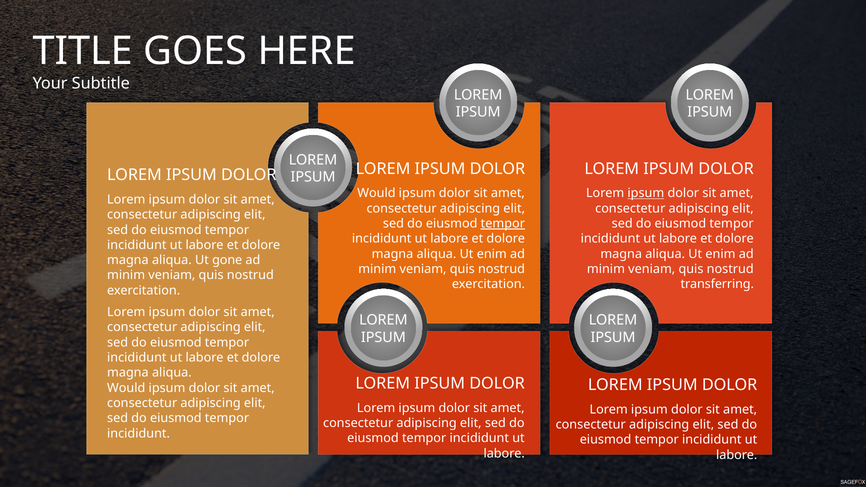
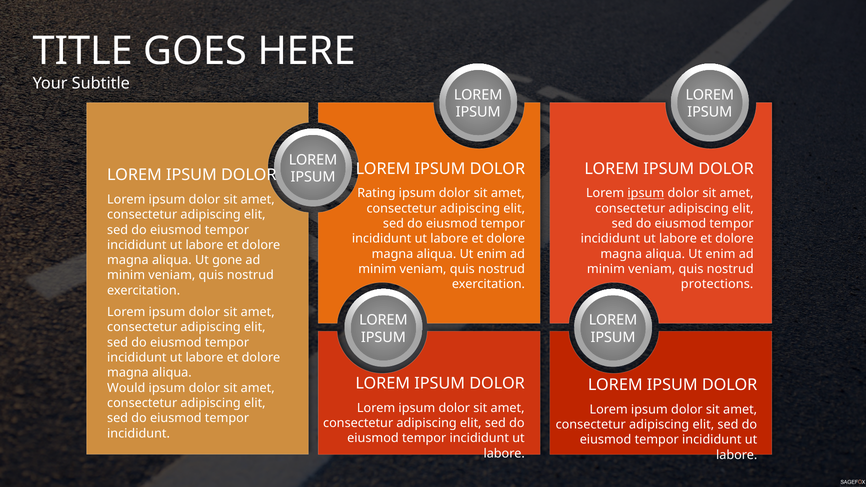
Would: Would -> Rating (376, 193)
tempor underline: present -> none (503, 224)
transferring: transferring -> protections (717, 284)
